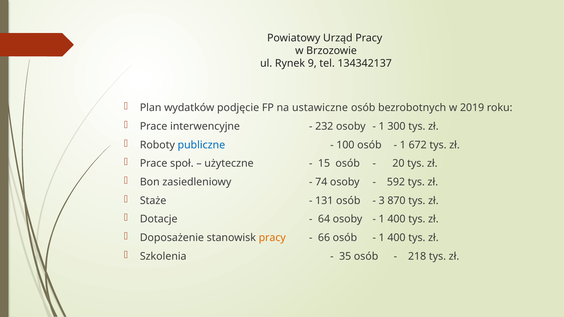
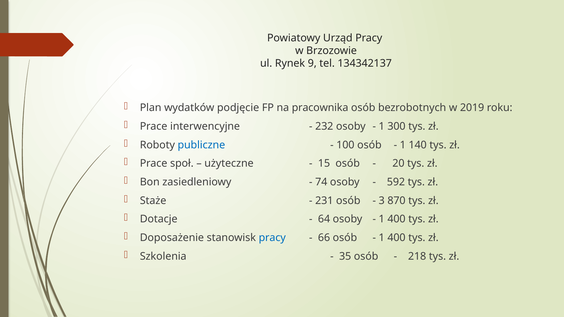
ustawiczne: ustawiczne -> pracownika (320, 108)
672: 672 -> 140 (418, 145)
131: 131 -> 231 (324, 201)
pracy colour: orange -> blue (272, 238)
